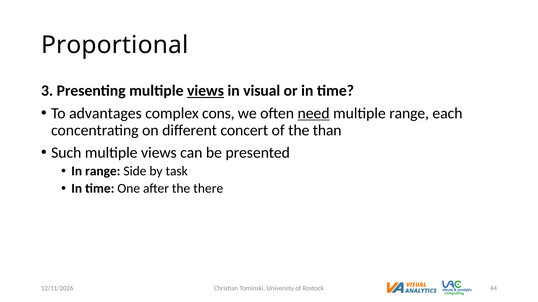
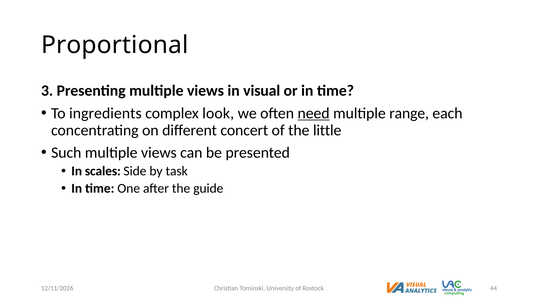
views underline: present -> none (205, 91)
advantages: advantages -> ingredients (105, 114)
cons: cons -> look (218, 114)
than: than -> little (327, 130)
In range: range -> scales (103, 172)
there: there -> guide (208, 189)
